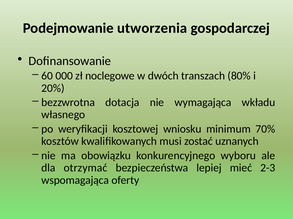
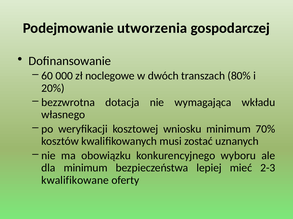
dla otrzymać: otrzymać -> minimum (86, 168)
wspomagająca: wspomagająca -> kwalifikowane (75, 181)
